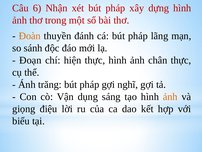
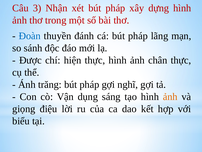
6: 6 -> 3 (37, 8)
Đoàn colour: orange -> blue (30, 36)
Đoạn: Đoạn -> Được (30, 60)
